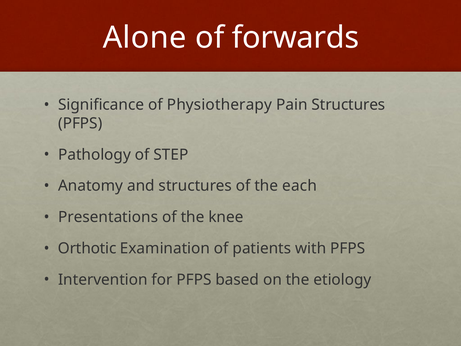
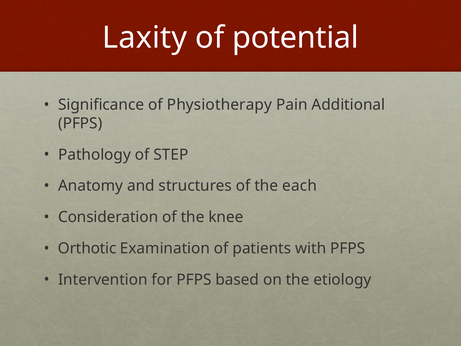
Alone: Alone -> Laxity (145, 38)
forwards: forwards -> potential (296, 38)
Pain Structures: Structures -> Additional (348, 105)
Presentations: Presentations -> Consideration (108, 217)
